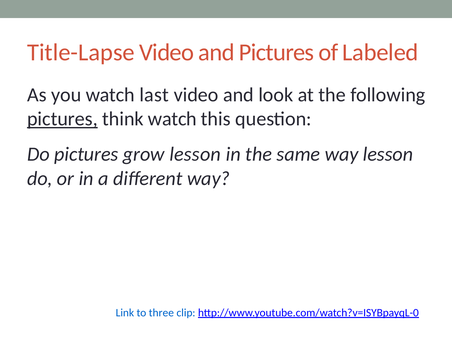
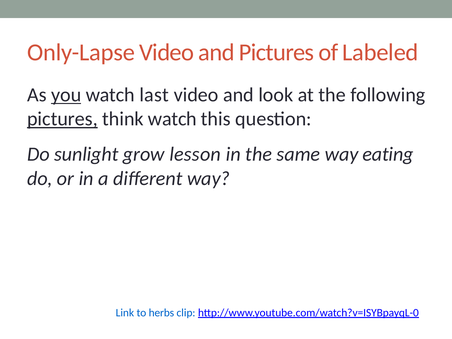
Title-Lapse: Title-Lapse -> Only-Lapse (81, 53)
you underline: none -> present (66, 95)
Do pictures: pictures -> sunlight (86, 154)
way lesson: lesson -> eating (388, 154)
three: three -> herbs (161, 313)
